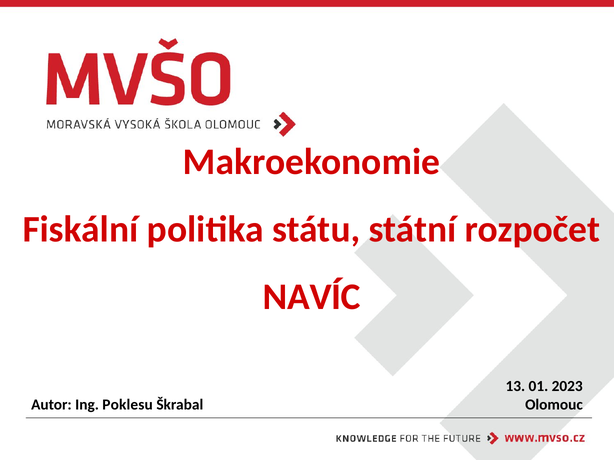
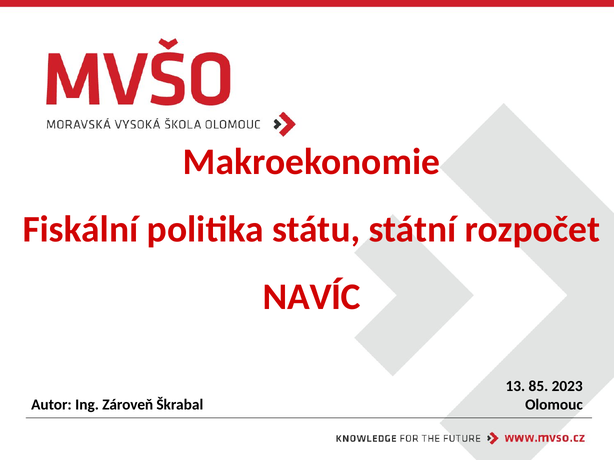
01: 01 -> 85 (538, 387)
Poklesu: Poklesu -> Zároveň (128, 405)
